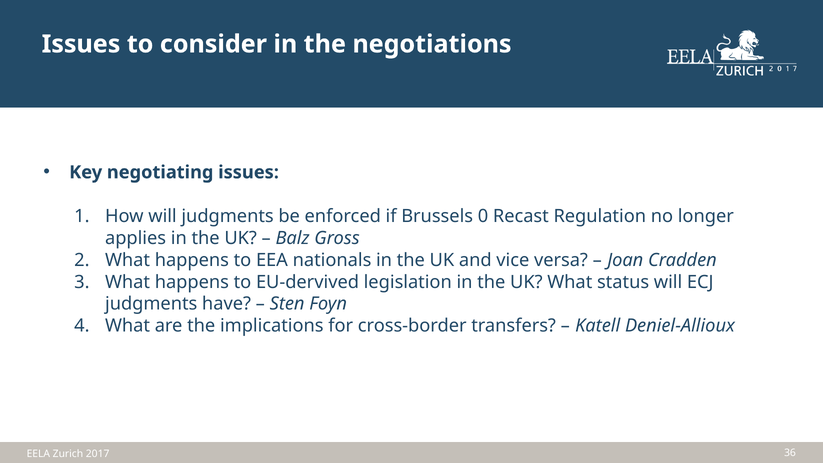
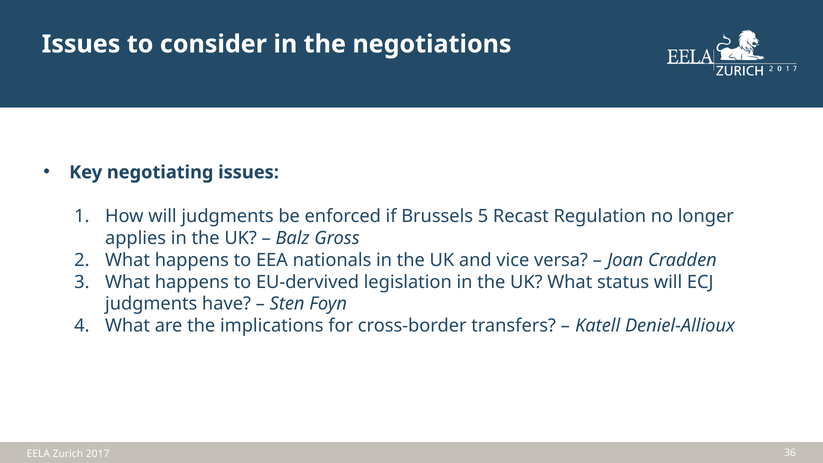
0: 0 -> 5 (483, 216)
